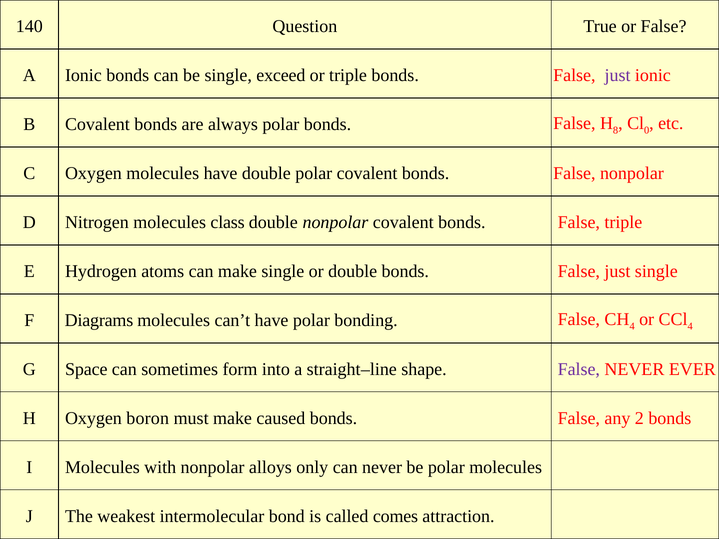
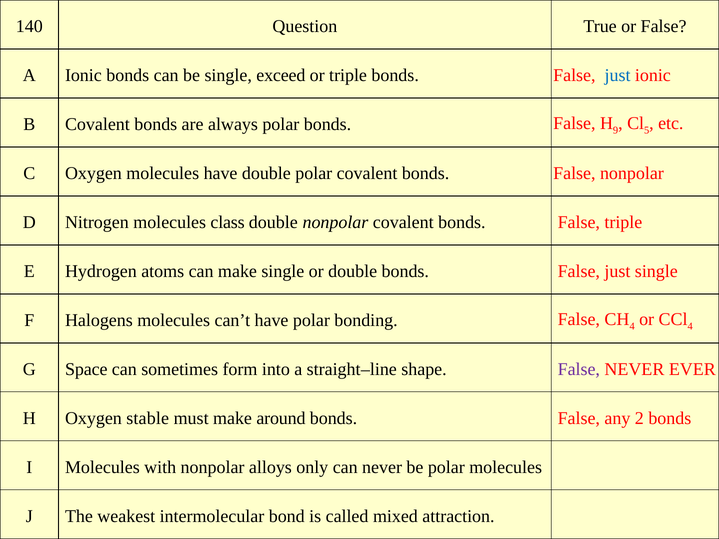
just colour: purple -> blue (618, 76)
8: 8 -> 9 (616, 130)
0: 0 -> 5 (647, 130)
Diagrams: Diagrams -> Halogens (99, 321)
boron: boron -> stable (148, 419)
caused: caused -> around (281, 419)
comes: comes -> mixed (395, 517)
